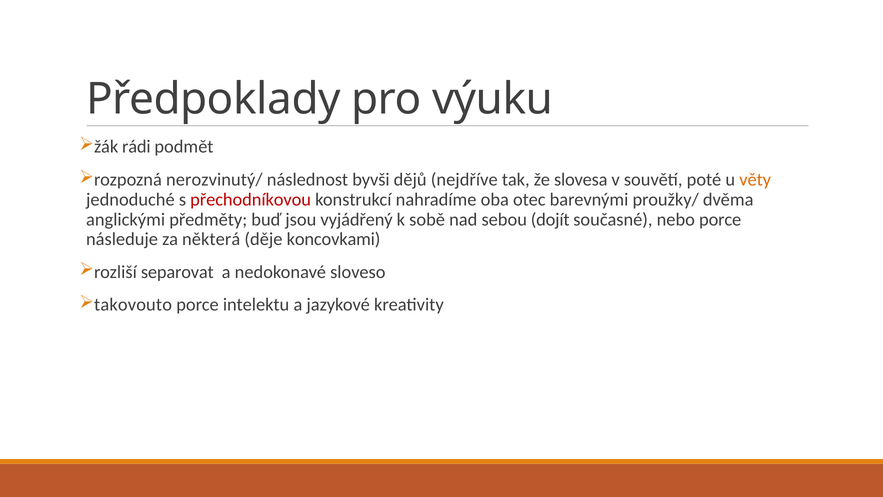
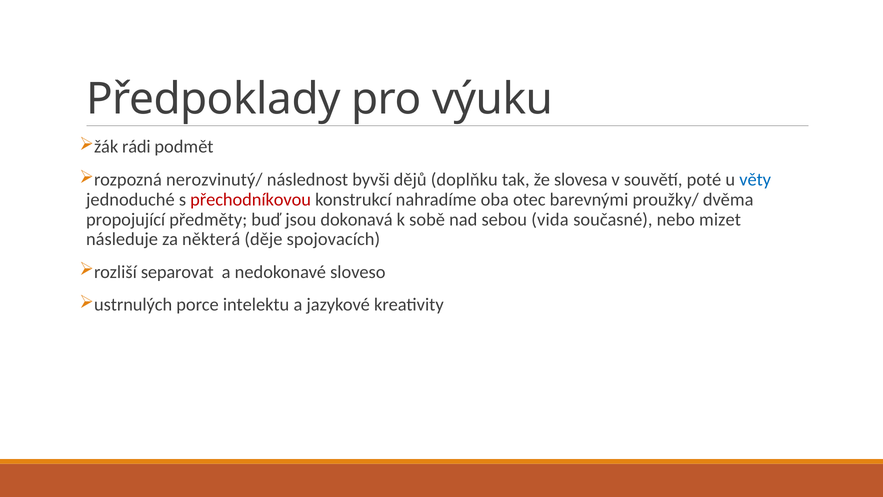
nejdříve: nejdříve -> doplňku (464, 180)
věty colour: orange -> blue (755, 180)
anglickými: anglickými -> propojující (126, 219)
vyjádřený: vyjádřený -> dokonavá (357, 219)
dojít: dojít -> vida (550, 219)
nebo porce: porce -> mizet (720, 219)
koncovkami: koncovkami -> spojovacích (333, 239)
takovouto: takovouto -> ustrnulých (133, 305)
